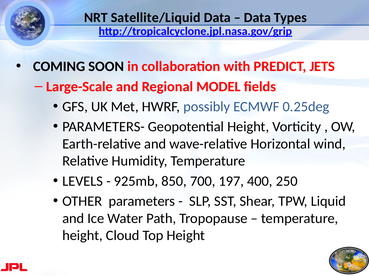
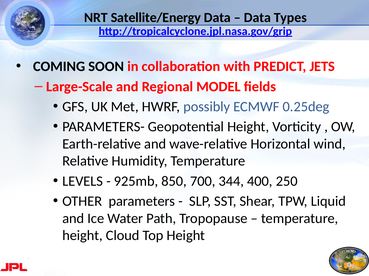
Satellite/Liquid: Satellite/Liquid -> Satellite/Energy (156, 18)
197: 197 -> 344 (231, 182)
